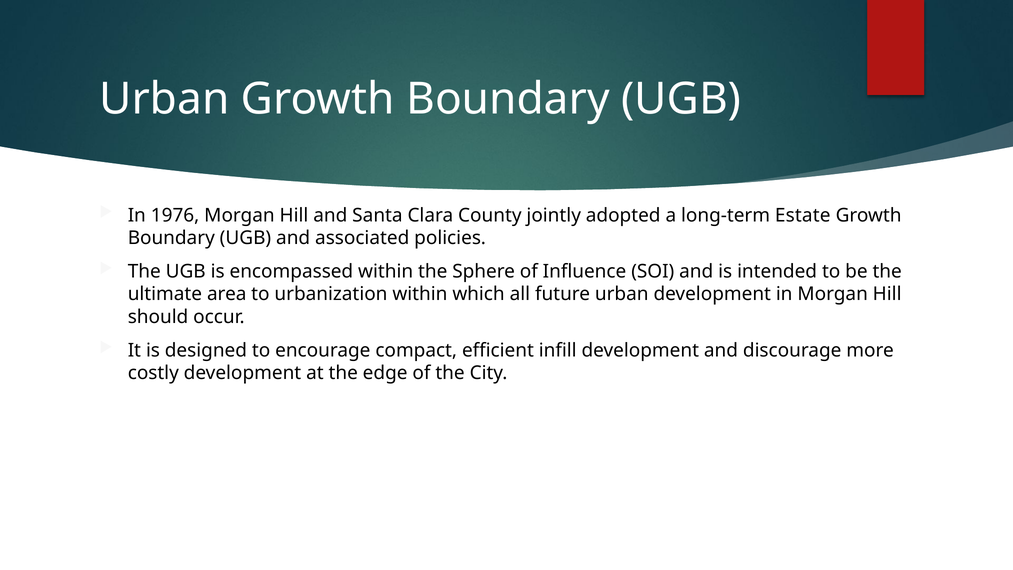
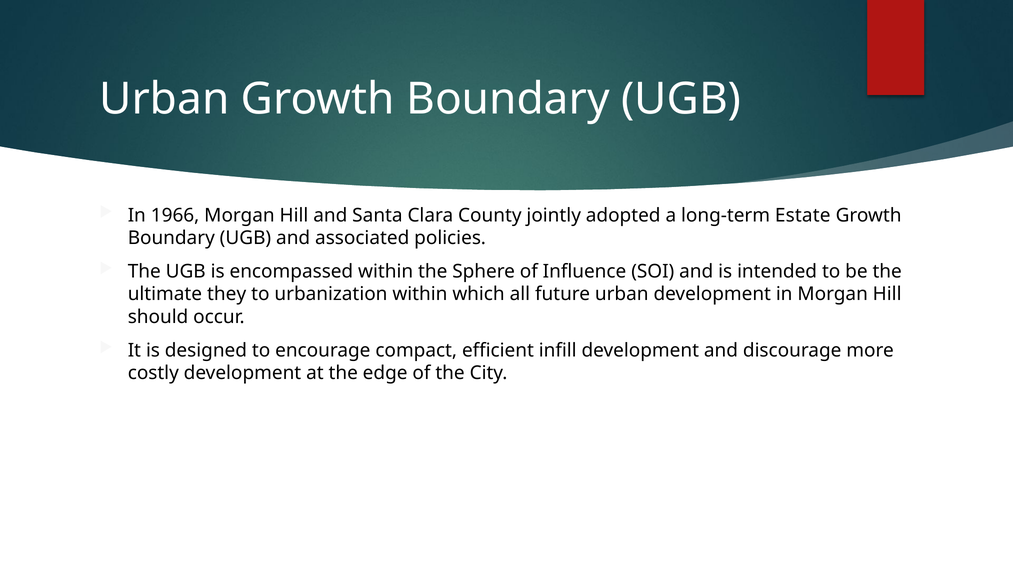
1976: 1976 -> 1966 (175, 215)
area: area -> they (227, 294)
